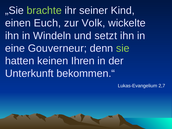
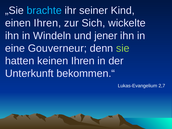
brachte colour: light green -> light blue (44, 10)
einen Euch: Euch -> Ihren (47, 23)
Volk: Volk -> Sich (93, 23)
setzt: setzt -> jener (106, 36)
